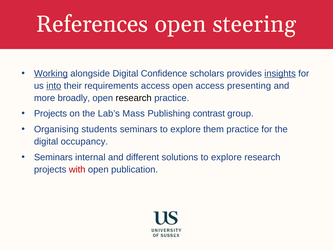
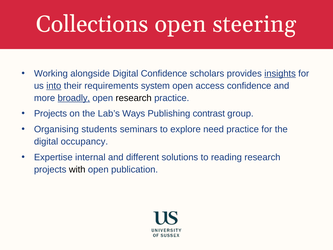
References: References -> Collections (92, 24)
Working underline: present -> none (51, 73)
requirements access: access -> system (155, 86)
access presenting: presenting -> confidence (249, 86)
broadly underline: none -> present (74, 98)
Mass: Mass -> Ways (134, 114)
them: them -> need (214, 129)
Seminars: Seminars -> Expertise (53, 157)
solutions to explore: explore -> reading (226, 157)
with colour: red -> black (77, 169)
